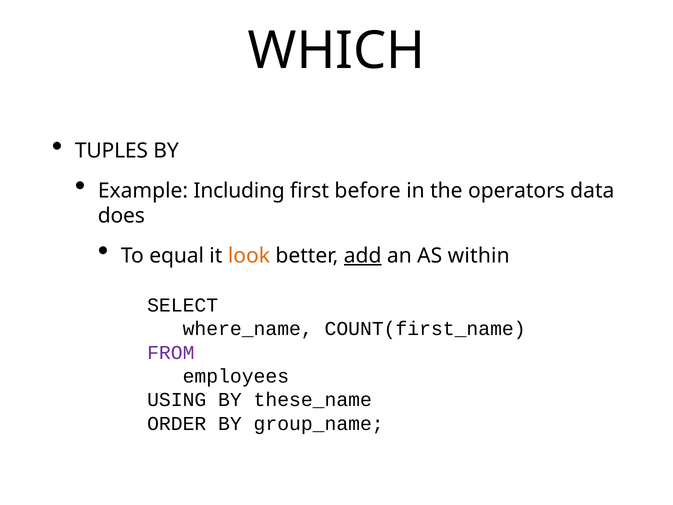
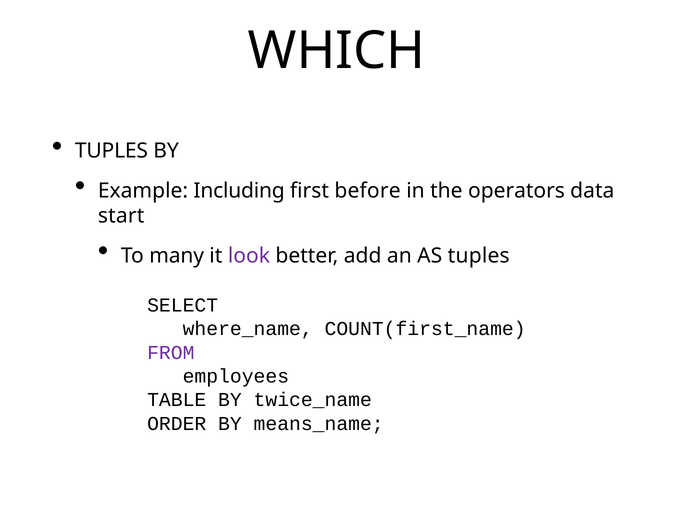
does: does -> start (121, 216)
equal: equal -> many (177, 255)
look colour: orange -> purple (249, 255)
add underline: present -> none (363, 255)
AS within: within -> tuples (479, 255)
USING: USING -> TABLE (177, 400)
these_name: these_name -> twice_name (313, 400)
group_name: group_name -> means_name (319, 423)
